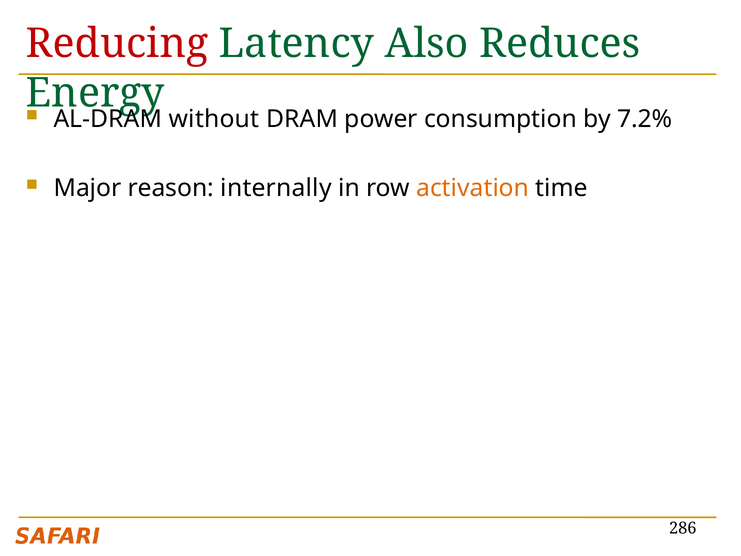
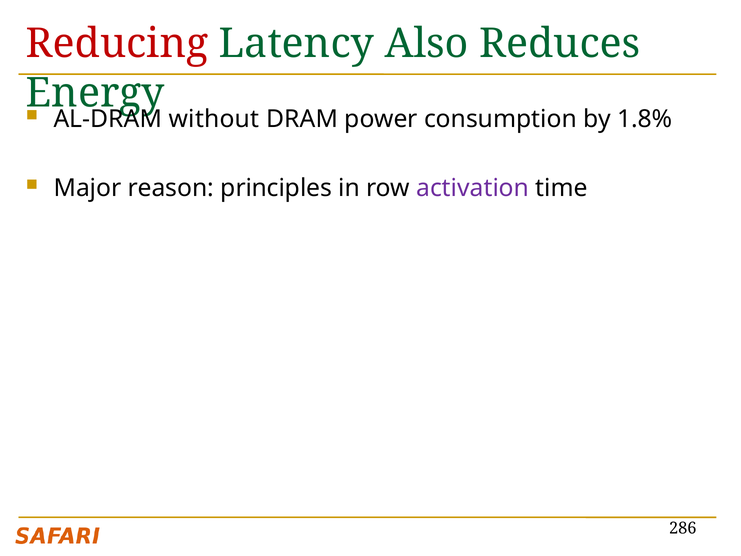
7.2%: 7.2% -> 1.8% (645, 119)
internally: internally -> principles (276, 188)
activation colour: orange -> purple (473, 188)
